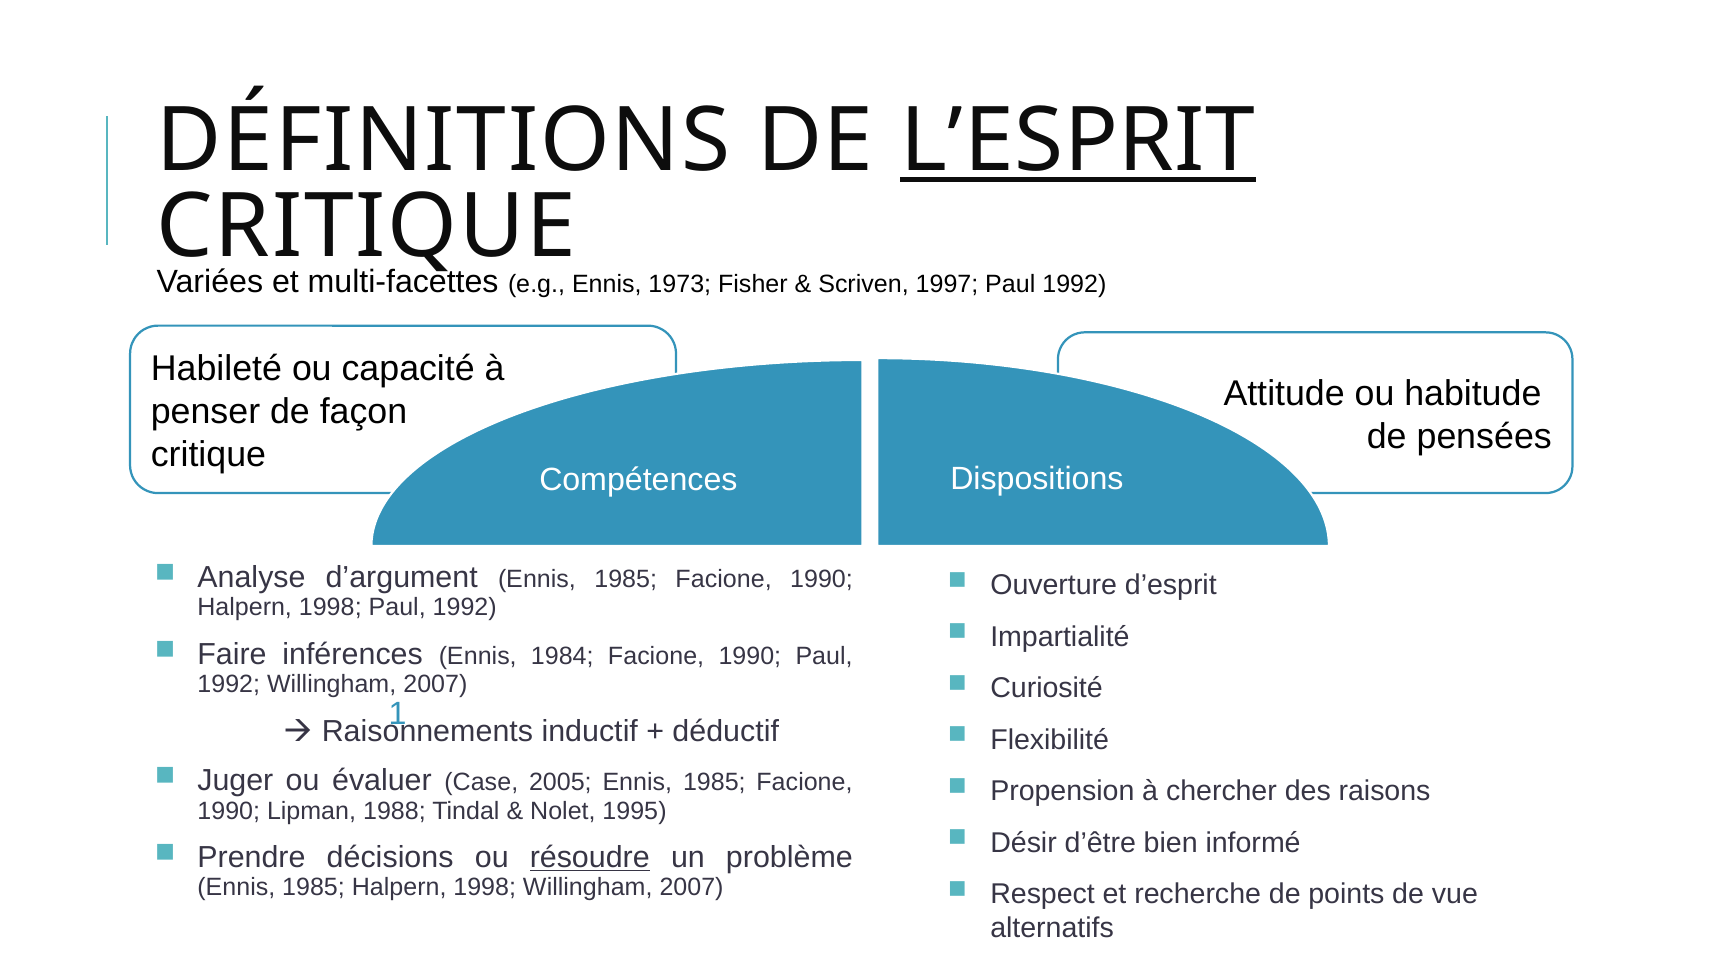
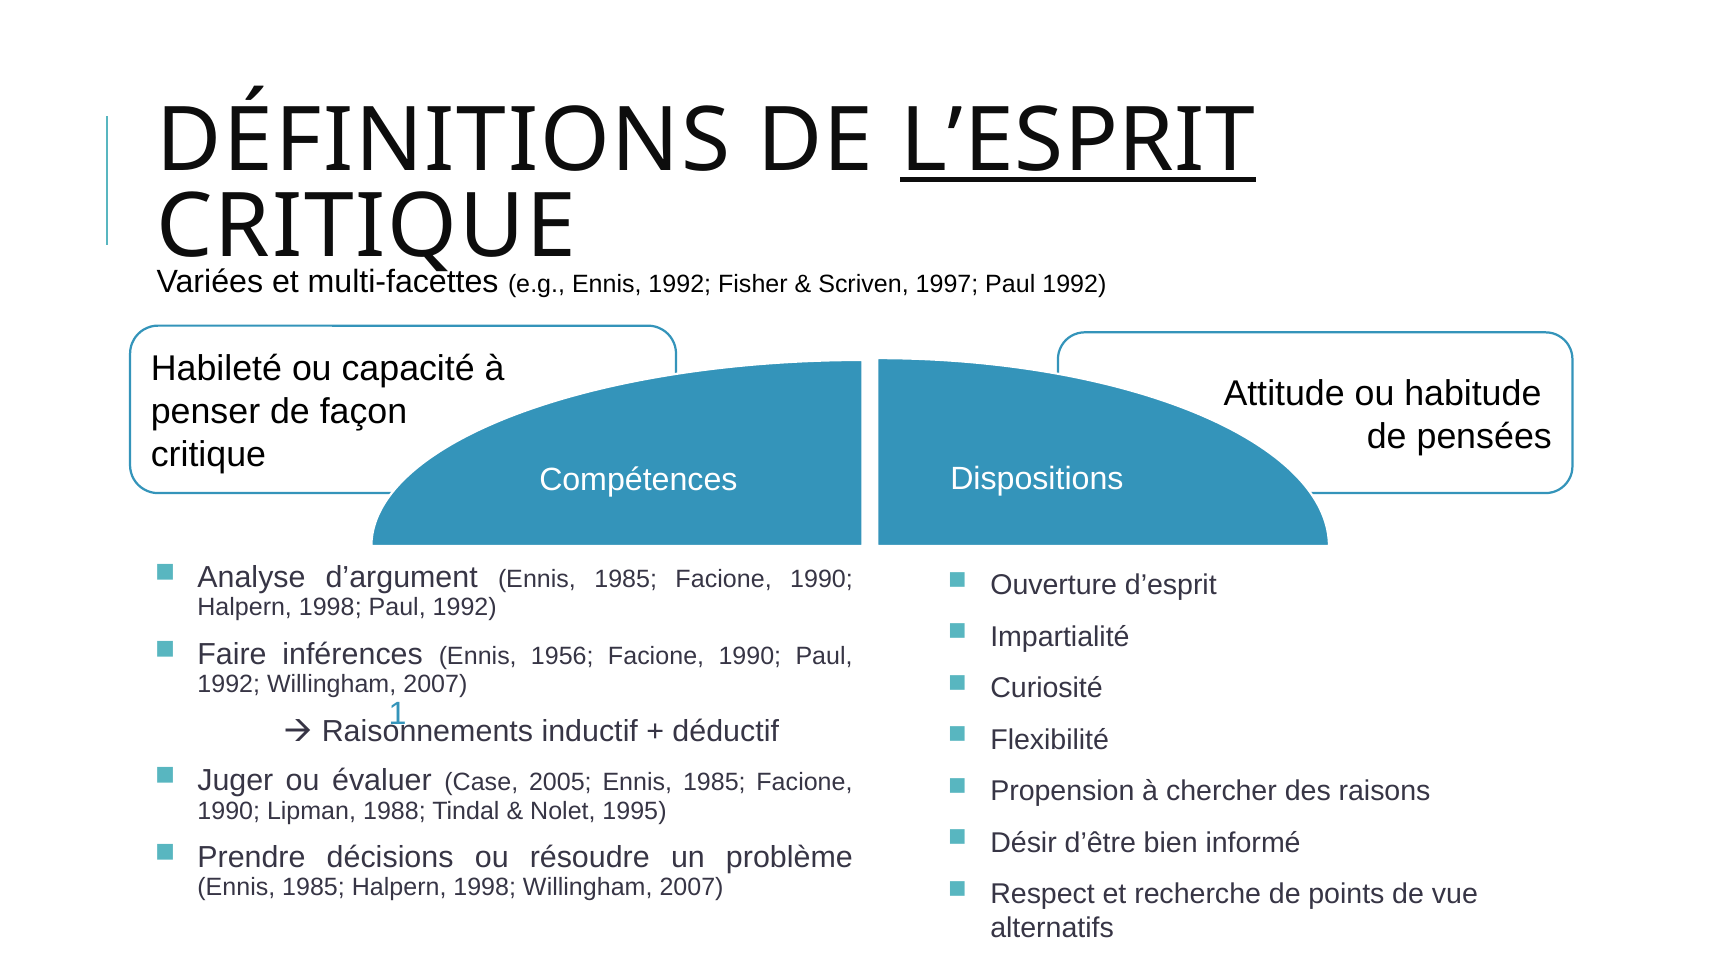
Ennis 1973: 1973 -> 1992 (680, 284)
1984: 1984 -> 1956 (562, 656)
résoudre underline: present -> none (590, 857)
